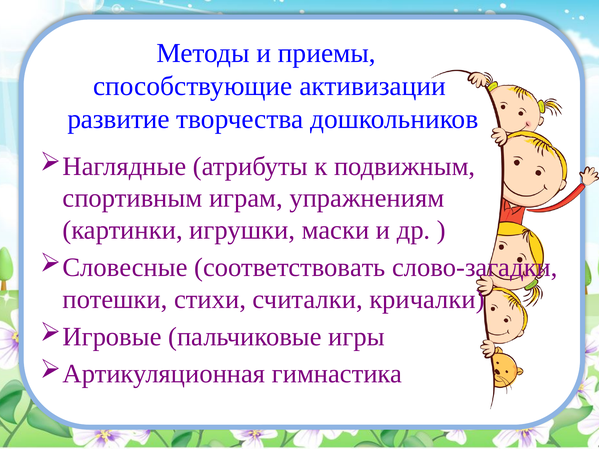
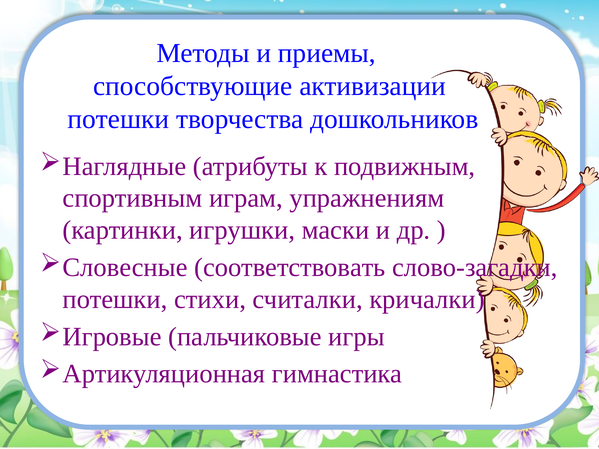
развитие: развитие -> потешки (118, 119)
